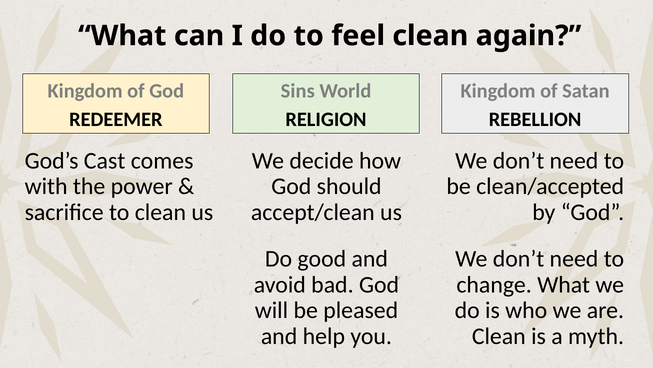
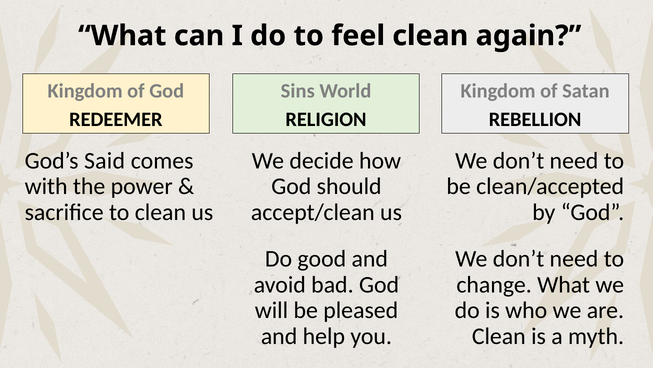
Cast: Cast -> Said (105, 161)
